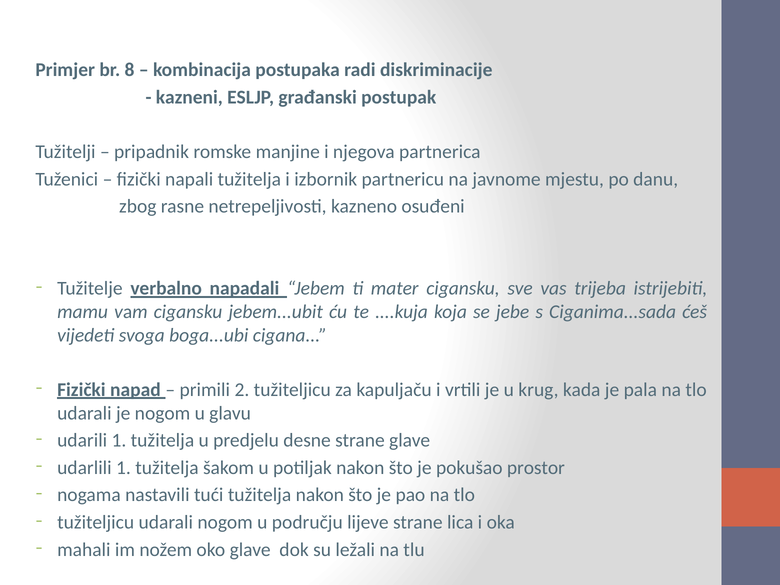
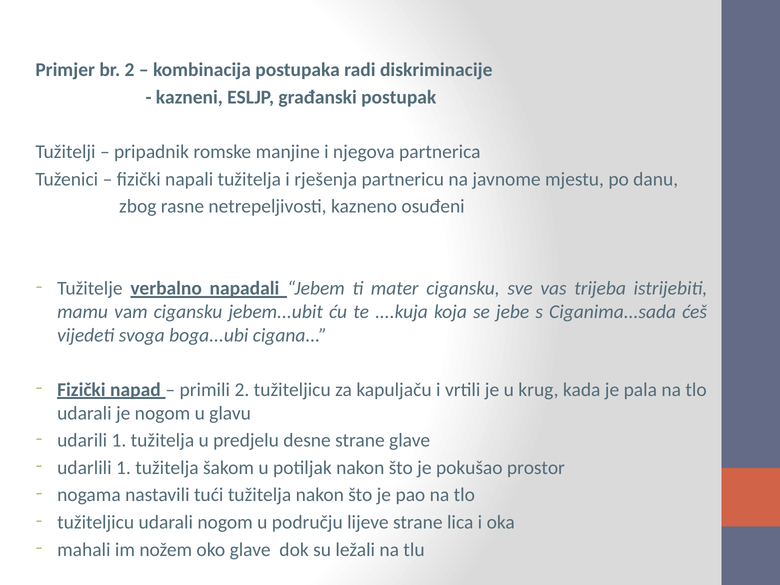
br 8: 8 -> 2 (130, 70)
izbornik: izbornik -> rješenja (326, 179)
